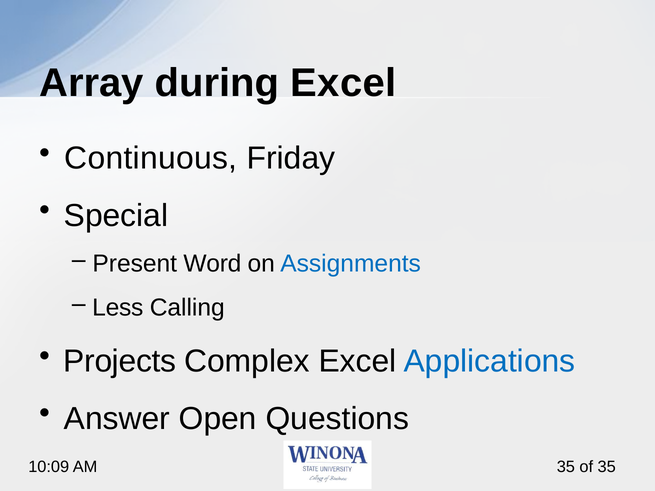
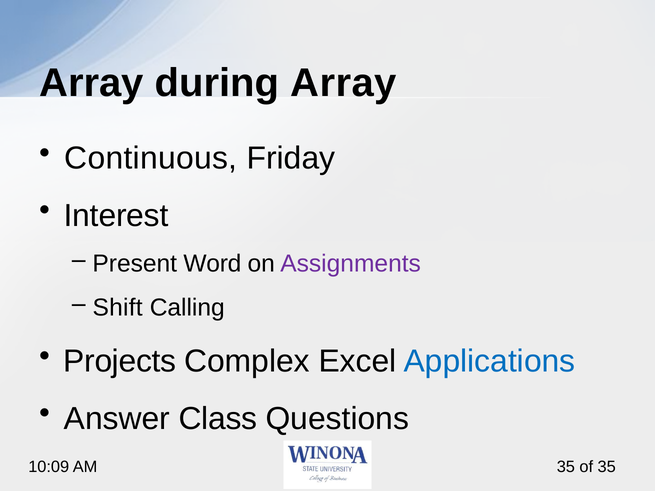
during Excel: Excel -> Array (343, 83)
Special: Special -> Interest (116, 216)
Assignments colour: blue -> purple (351, 264)
Less: Less -> Shift (118, 308)
Open: Open -> Class (218, 419)
